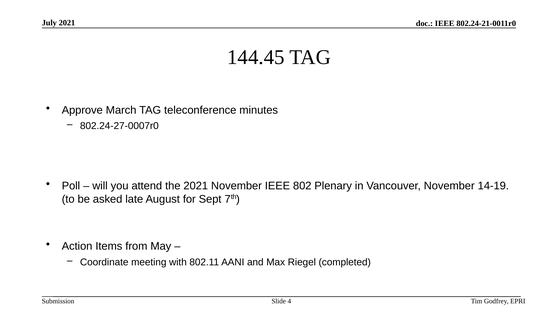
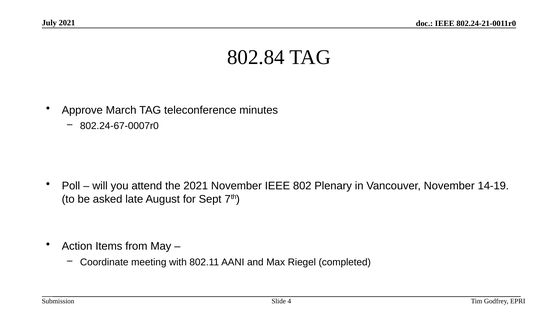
144.45: 144.45 -> 802.84 (256, 57)
802.24-27-0007r0: 802.24-27-0007r0 -> 802.24-67-0007r0 (119, 126)
